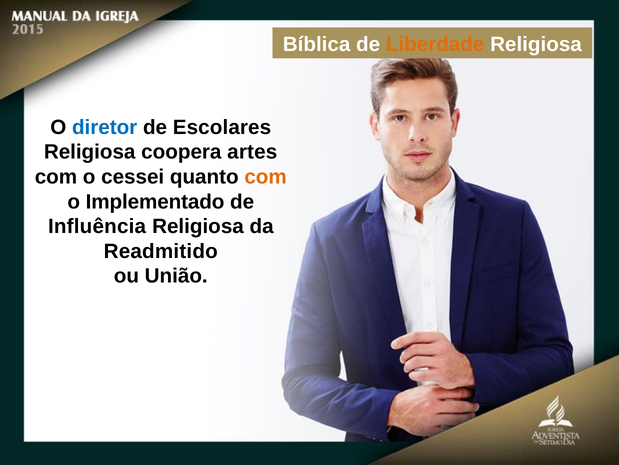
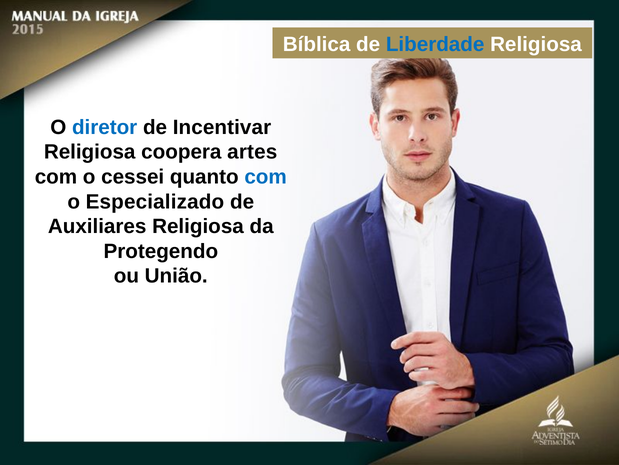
Liberdade colour: orange -> blue (435, 44)
Escolares: Escolares -> Incentivar (222, 127)
com colour: orange -> blue (266, 177)
Implementado: Implementado -> Especializado (155, 201)
Influência: Influência -> Auxiliares (97, 226)
Readmitido: Readmitido -> Protegendo (161, 251)
